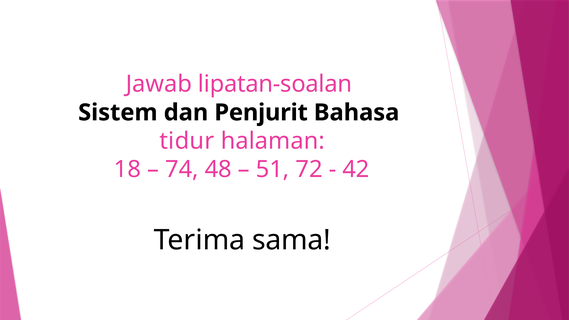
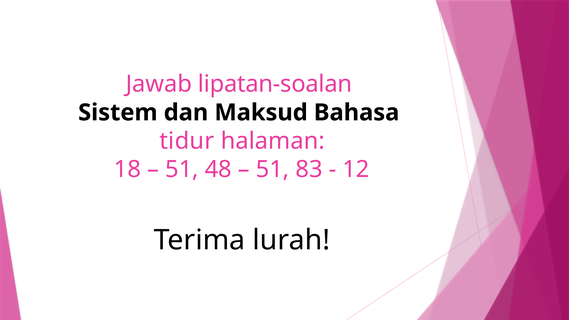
Penjurit: Penjurit -> Maksud (261, 113)
74: 74 -> 51 (182, 169)
72: 72 -> 83 (309, 169)
42: 42 -> 12 (356, 169)
sama: sama -> lurah (291, 240)
